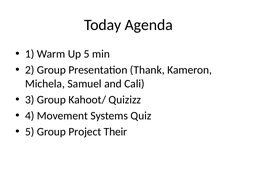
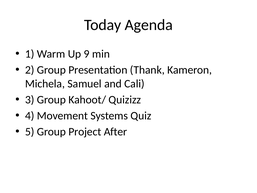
Up 5: 5 -> 9 (87, 54)
Their: Their -> After (115, 132)
